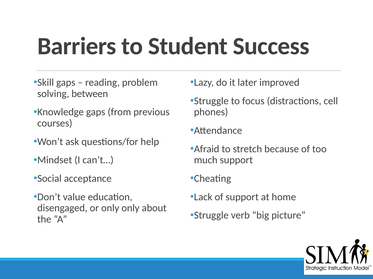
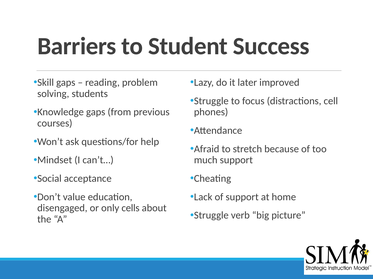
between: between -> students (90, 94)
only only: only -> cells (131, 209)
